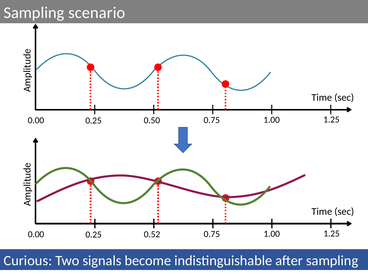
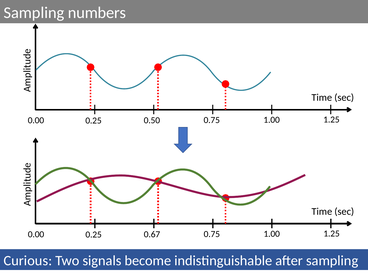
scenario: scenario -> numbers (97, 13)
0.52: 0.52 -> 0.67 (152, 234)
